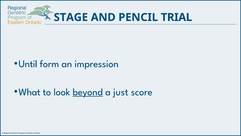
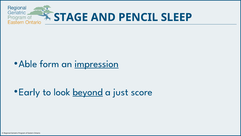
TRIAL: TRIAL -> SLEEP (176, 17)
Until: Until -> Able (28, 64)
impression underline: none -> present (97, 64)
What: What -> Early (29, 92)
